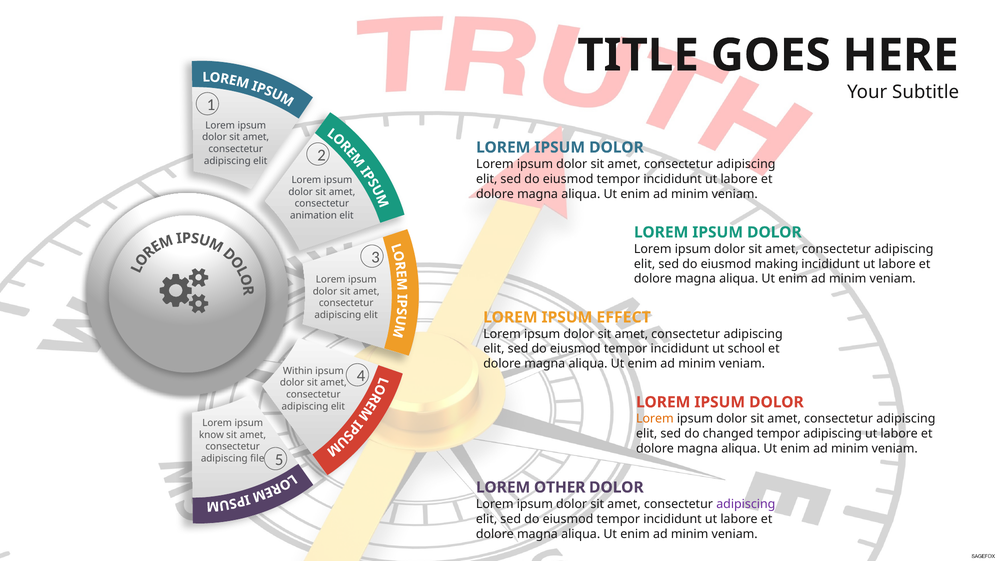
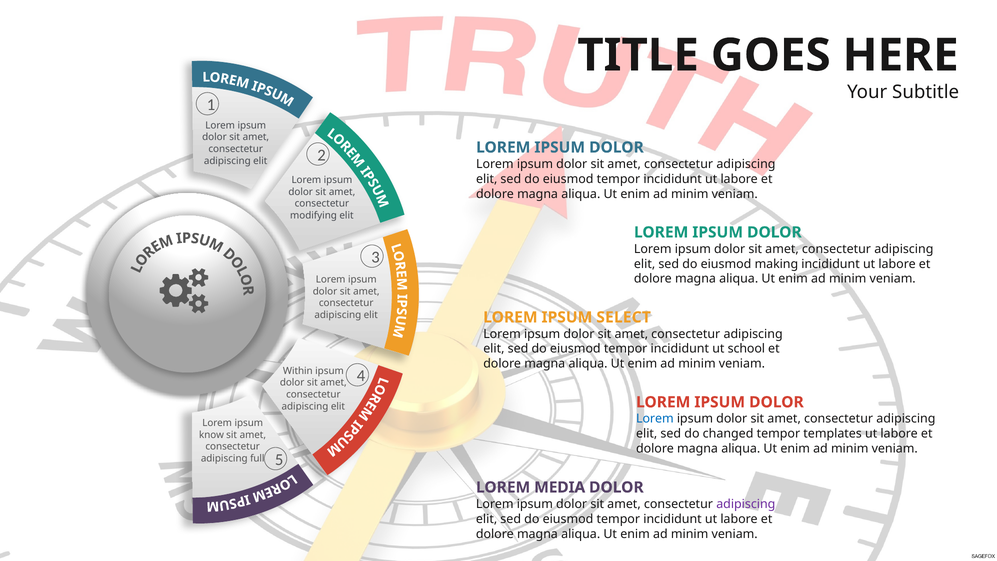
animation: animation -> modifying (314, 215)
EFFECT: EFFECT -> SELECT (624, 317)
Lorem colour: orange -> blue (655, 419)
tempor adipiscing: adipiscing -> templates (833, 434)
file: file -> full (257, 458)
OTHER: OTHER -> MEDIA (560, 487)
